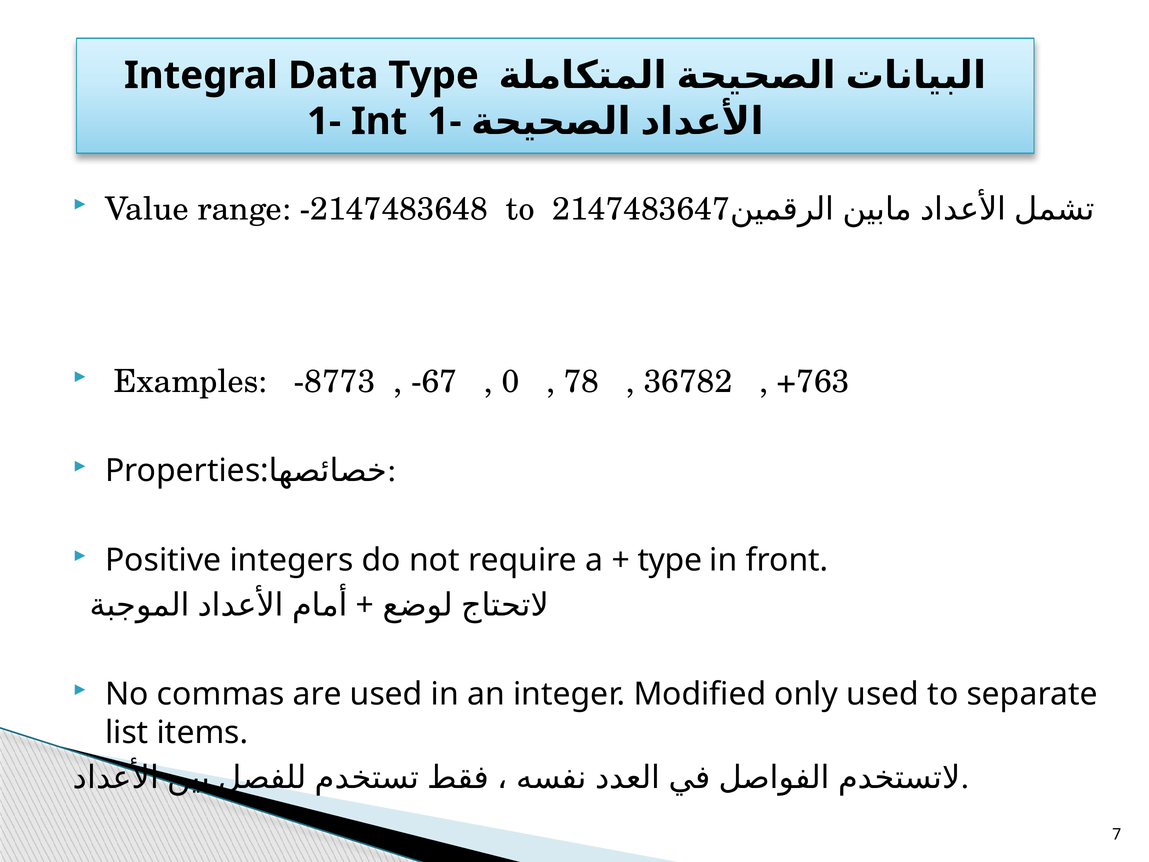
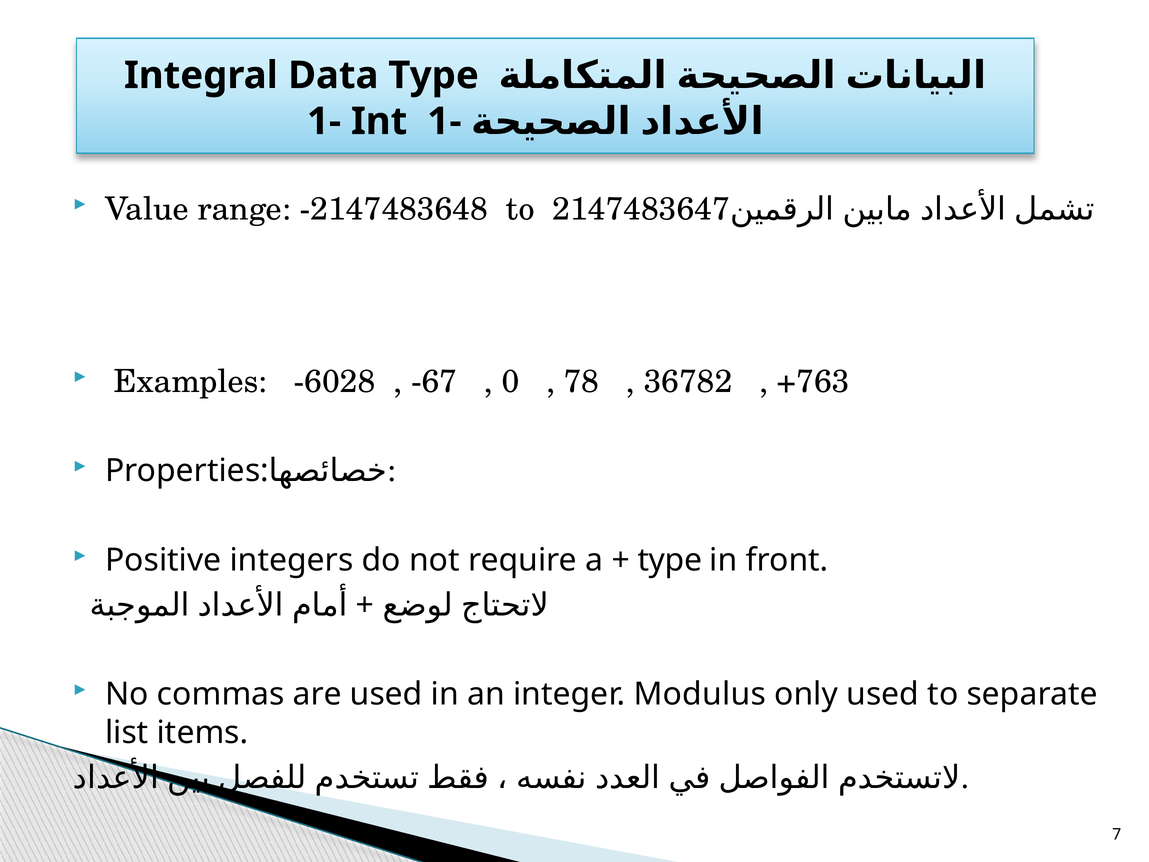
-8773: -8773 -> -6028 (335, 381)
Modified: Modified -> Modulus (700, 694)
